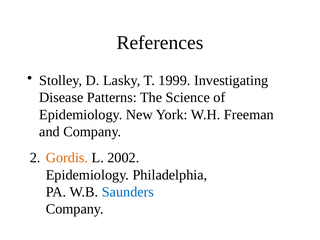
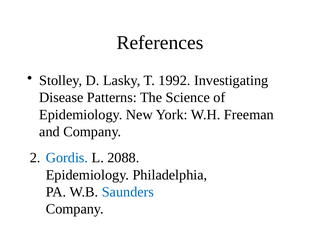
1999: 1999 -> 1992 (174, 80)
Gordis colour: orange -> blue (67, 158)
2002: 2002 -> 2088 (123, 158)
